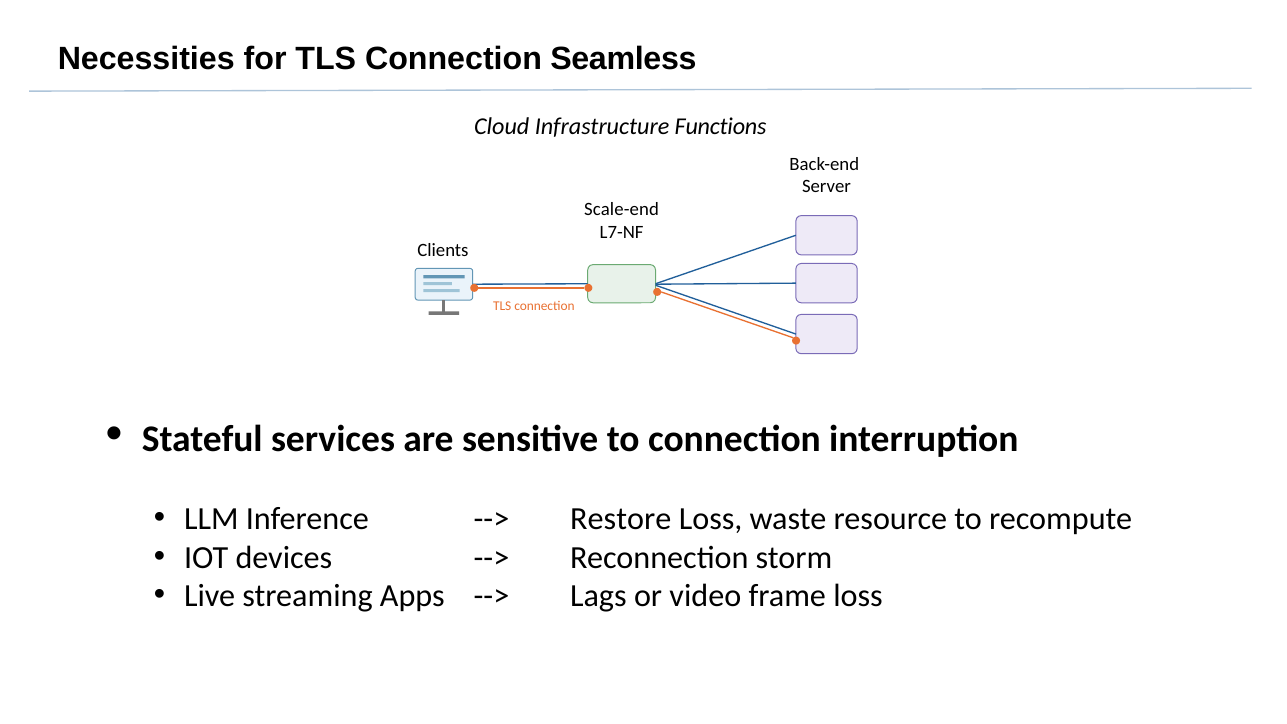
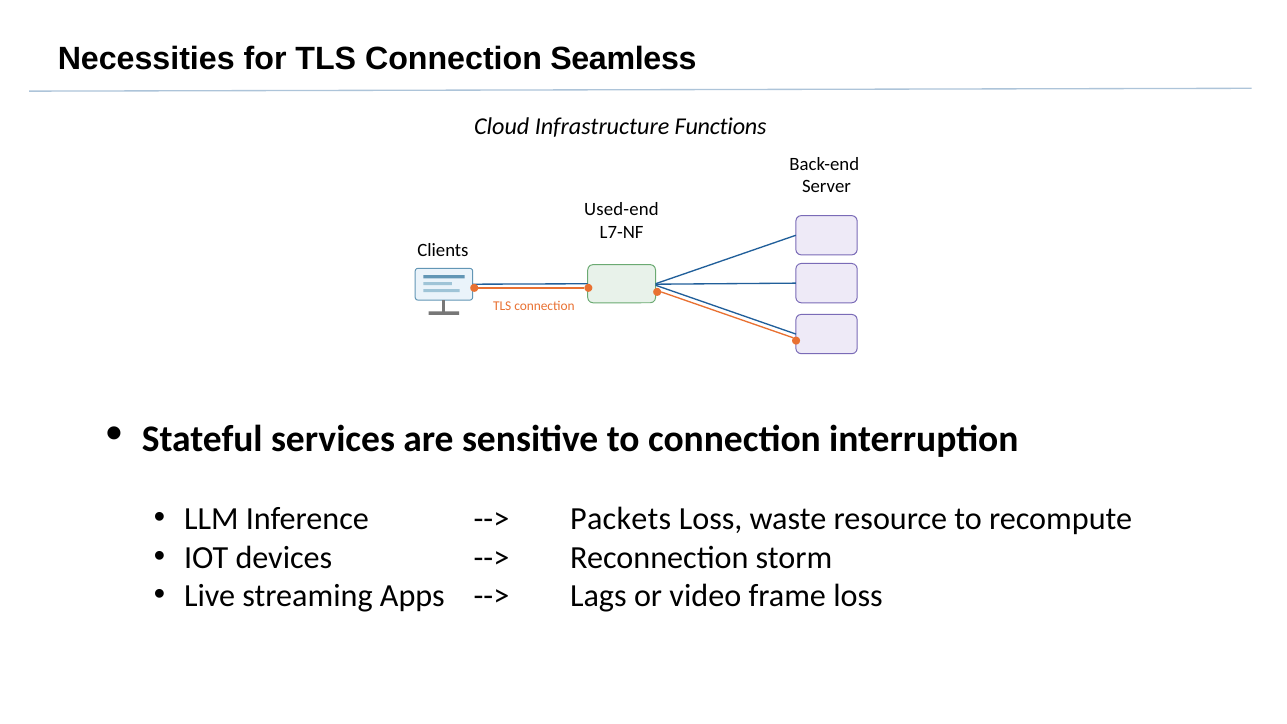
Scale-end: Scale-end -> Used-end (621, 209)
Restore: Restore -> Packets (621, 519)
